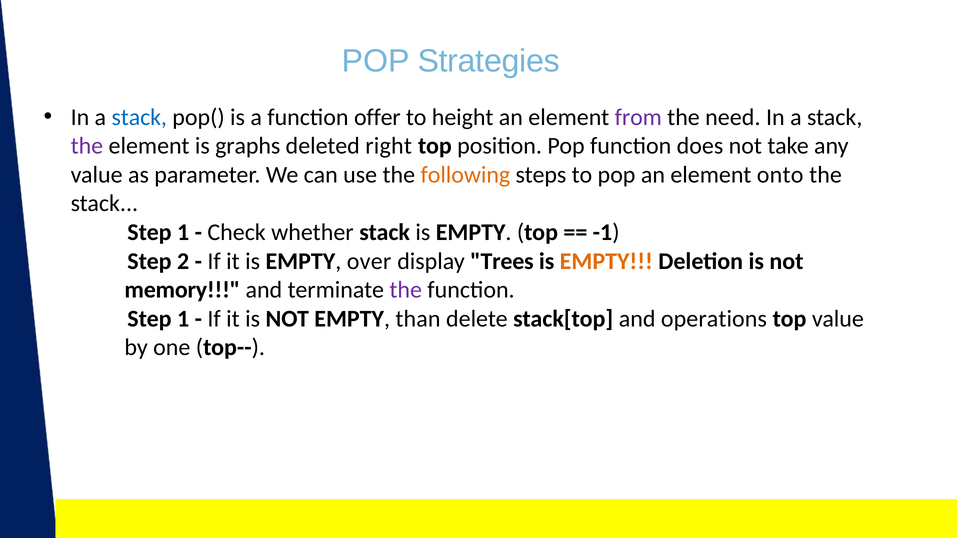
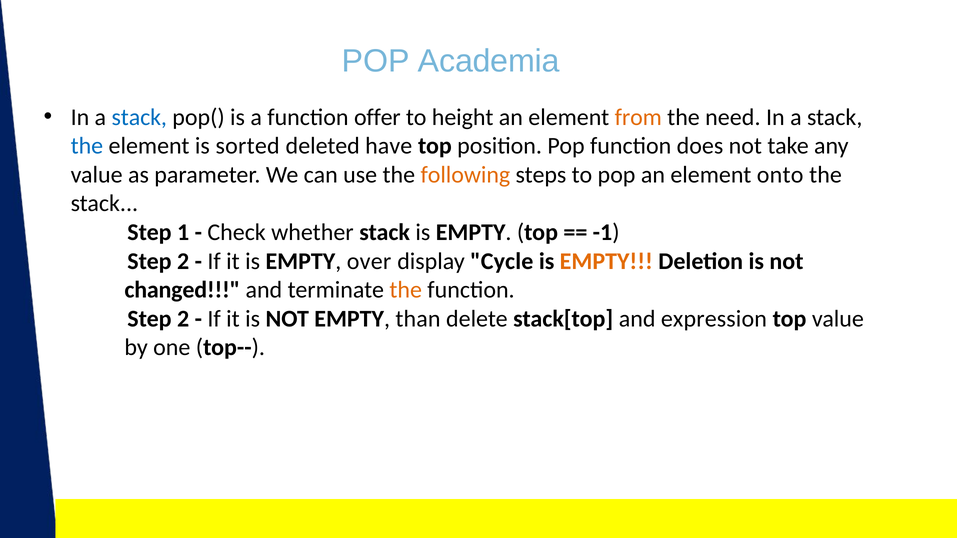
Strategies: Strategies -> Academia (489, 61)
from colour: purple -> orange (638, 117)
the colour: purple -> blue (87, 146)
graphs: graphs -> sorted (248, 146)
right: right -> have (389, 146)
Trees: Trees -> Cycle (502, 261)
memory: memory -> changed (182, 290)
the colour: purple -> orange (406, 290)
1: 1 -> 2 (183, 319)
operations: operations -> expression (714, 319)
